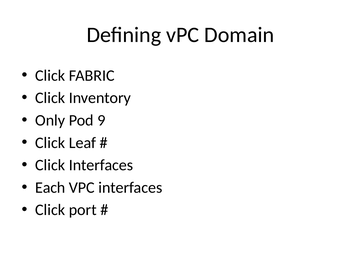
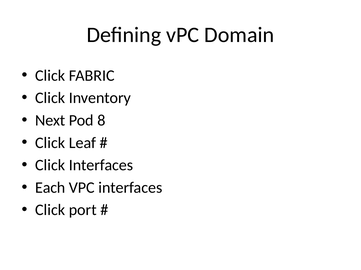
Only: Only -> Next (50, 121)
9: 9 -> 8 (101, 121)
